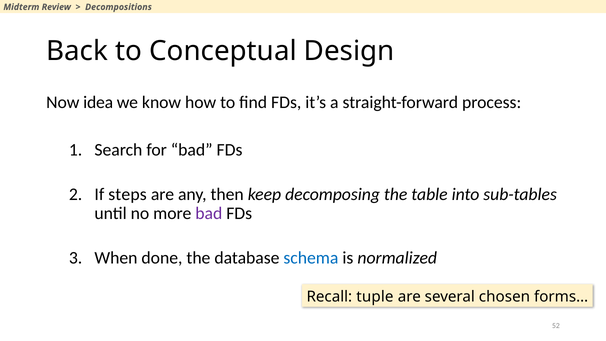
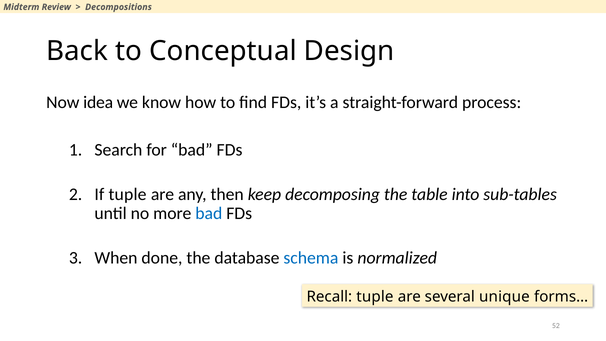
If steps: steps -> tuple (128, 194)
bad colour: purple -> blue (209, 213)
chosen: chosen -> unique (504, 296)
